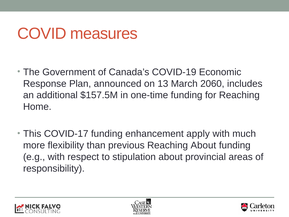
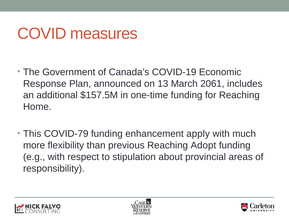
2060: 2060 -> 2061 (212, 84)
COVID-17: COVID-17 -> COVID-79 (66, 134)
Reaching About: About -> Adopt (203, 145)
